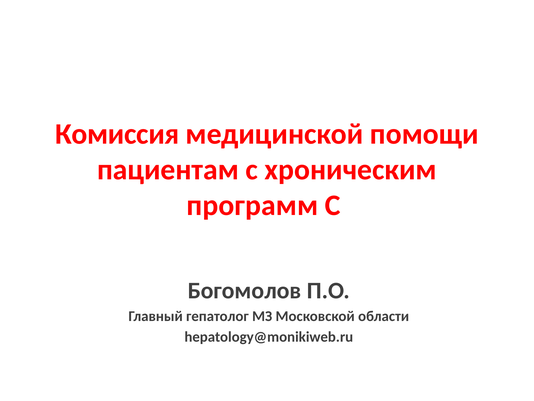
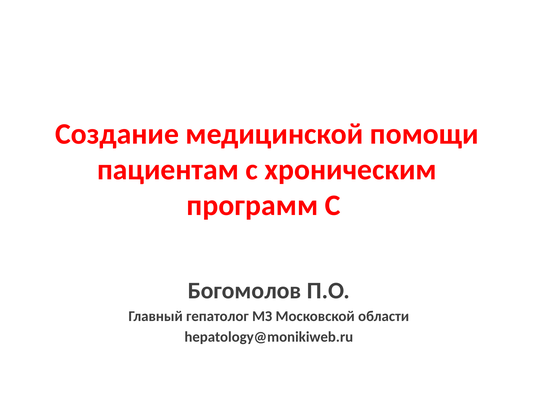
Комиссия: Комиссия -> Создание (117, 134)
